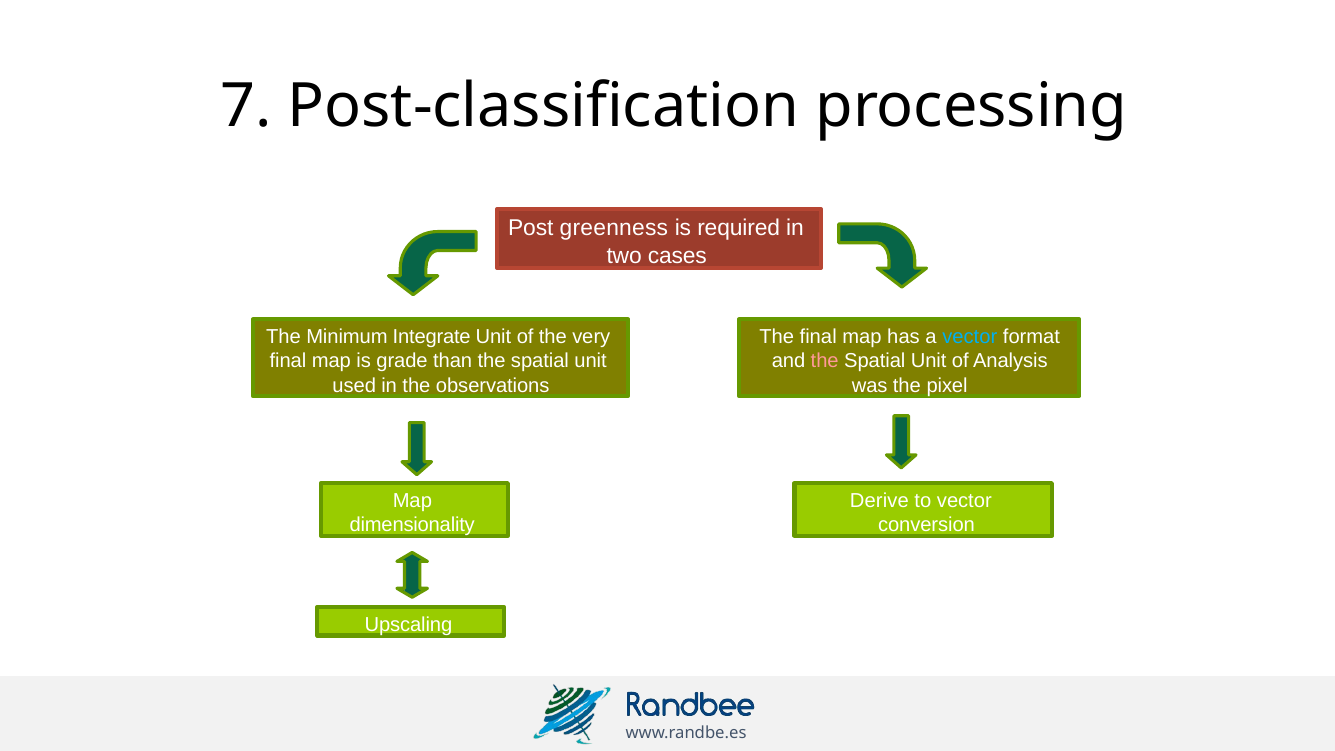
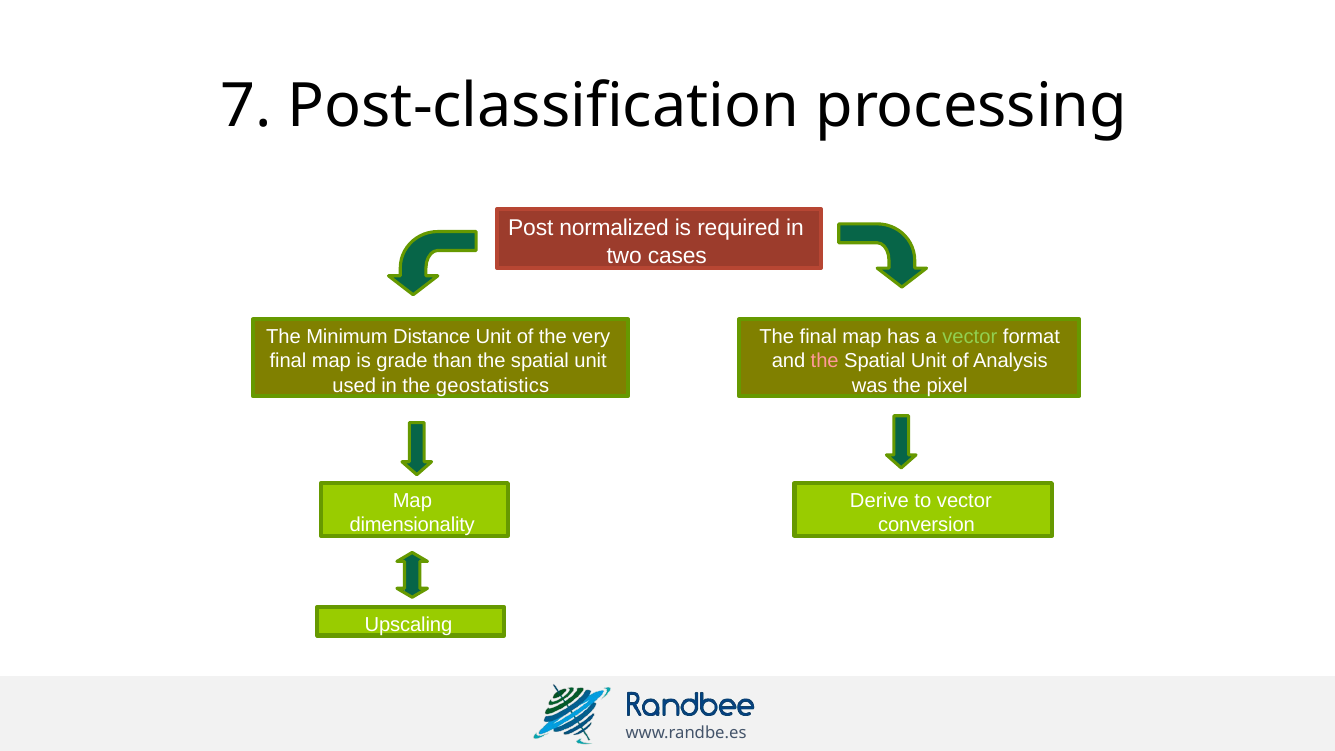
greenness: greenness -> normalized (614, 228)
Integrate: Integrate -> Distance (432, 337)
vector colour: light blue -> light green (970, 337)
observations: observations -> geostatistics (493, 385)
